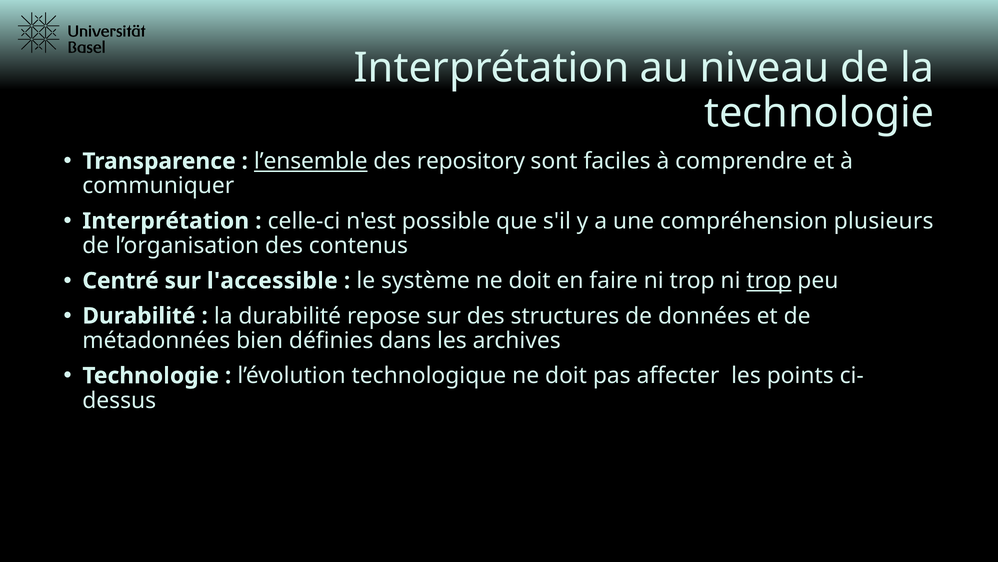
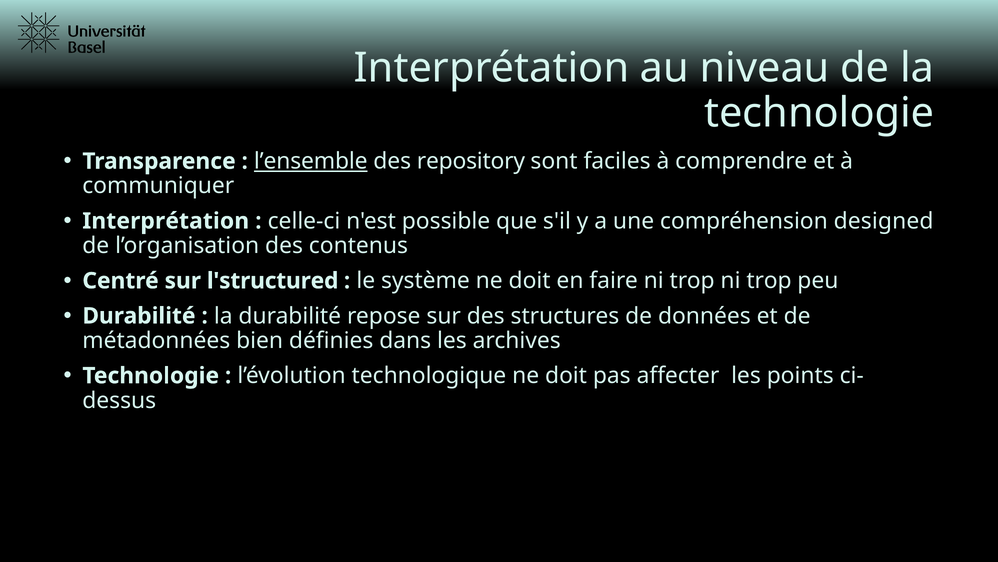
plusieurs: plusieurs -> designed (884, 221)
l'accessible: l'accessible -> l'structured (273, 281)
trop underline: present -> none (769, 281)
